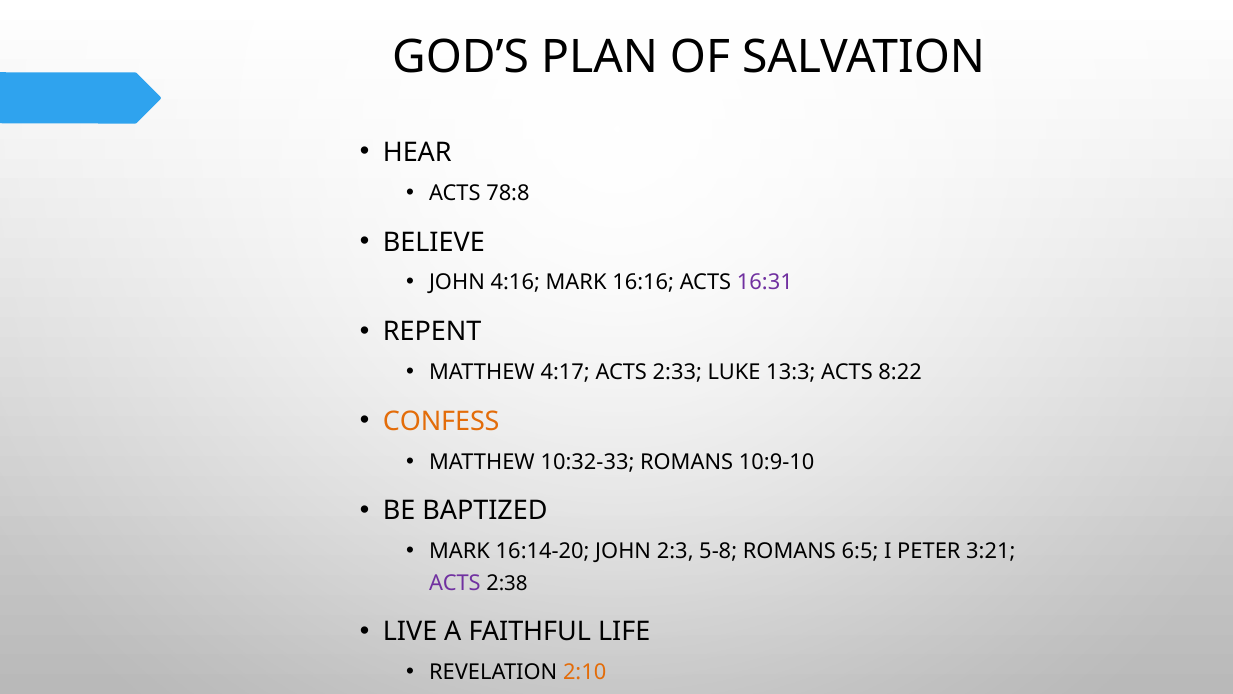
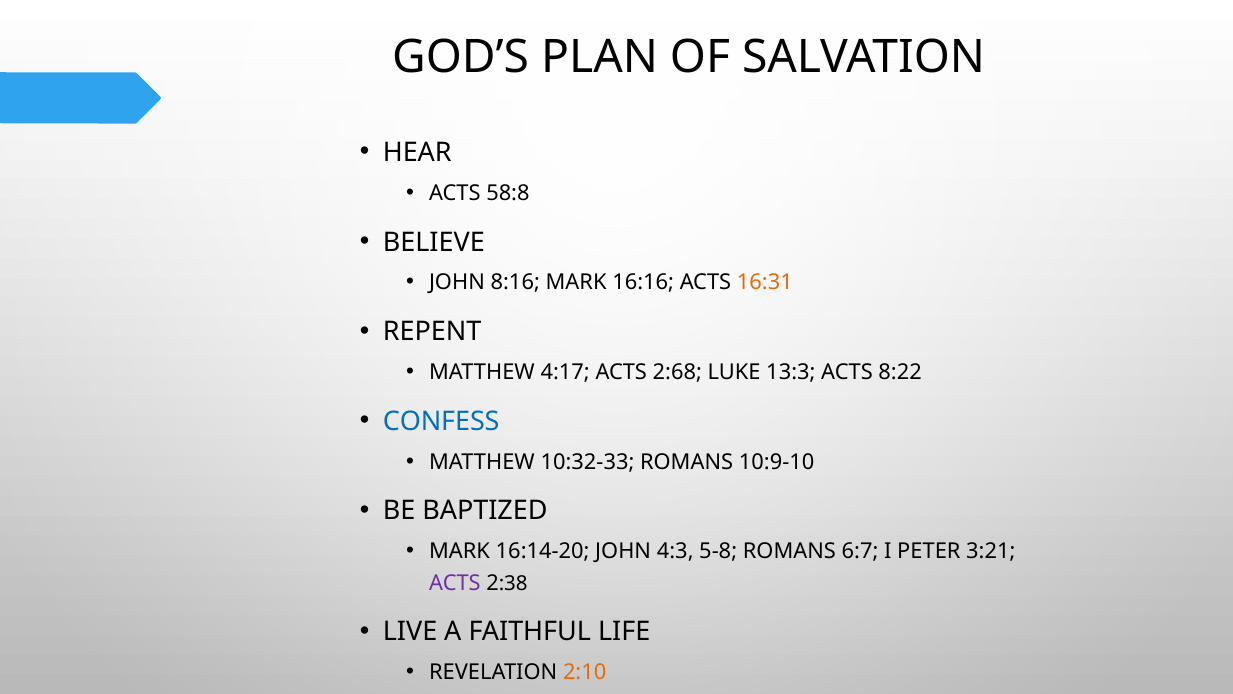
78:8: 78:8 -> 58:8 (508, 193)
4:16: 4:16 -> 8:16 (515, 283)
16:31 colour: purple -> orange (765, 283)
2:33: 2:33 -> 2:68 (677, 372)
CONFESS colour: orange -> blue (441, 421)
2:3: 2:3 -> 4:3 (675, 551)
6:5: 6:5 -> 6:7 (860, 551)
